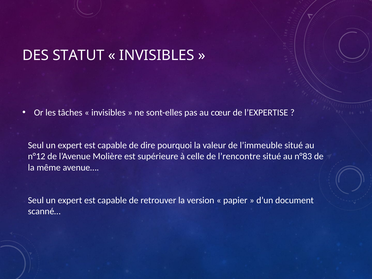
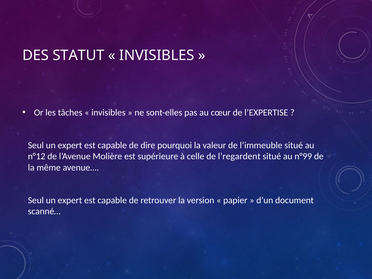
l’rencontre: l’rencontre -> l’regardent (239, 156)
n°83: n°83 -> n°99 (303, 156)
